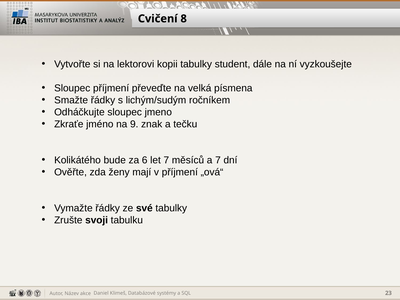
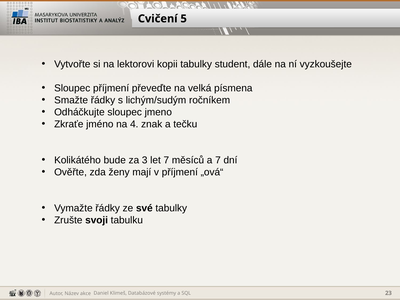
8: 8 -> 5 (184, 19)
9: 9 -> 4 (134, 124)
6: 6 -> 3 (145, 160)
